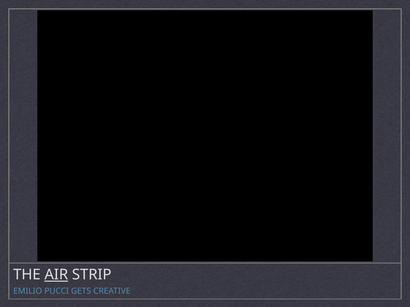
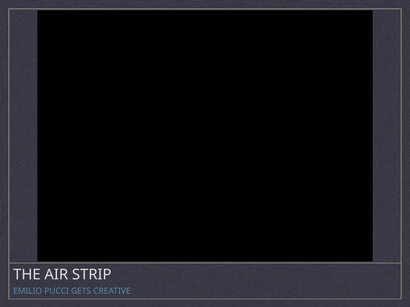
AIR underline: present -> none (56, 275)
